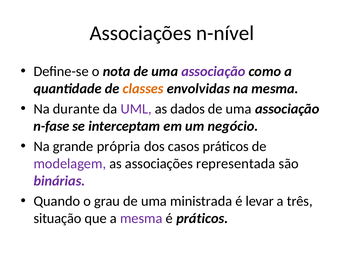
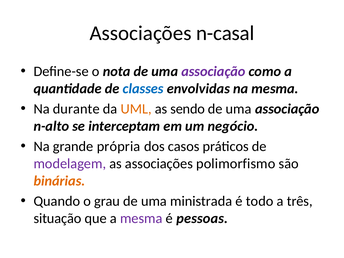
n-nível: n-nível -> n-casal (225, 33)
classes colour: orange -> blue (143, 89)
UML colour: purple -> orange (136, 109)
dados: dados -> sendo (188, 109)
n-fase: n-fase -> n-alto (51, 126)
representada: representada -> polimorfismo (236, 164)
binárias colour: purple -> orange (59, 181)
levar: levar -> todo (260, 201)
é práticos: práticos -> pessoas (202, 218)
